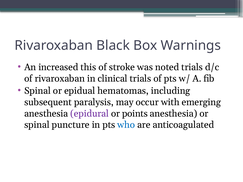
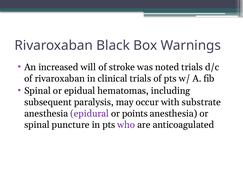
this: this -> will (88, 67)
emerging: emerging -> substrate (201, 102)
who colour: blue -> purple (126, 125)
